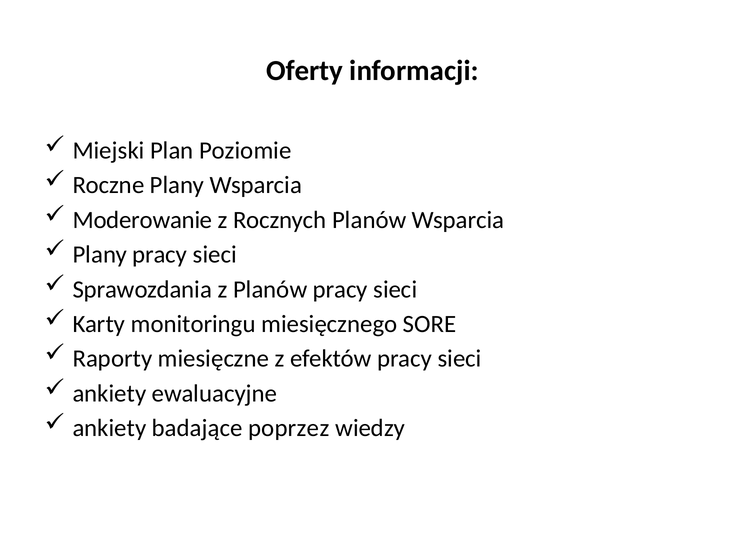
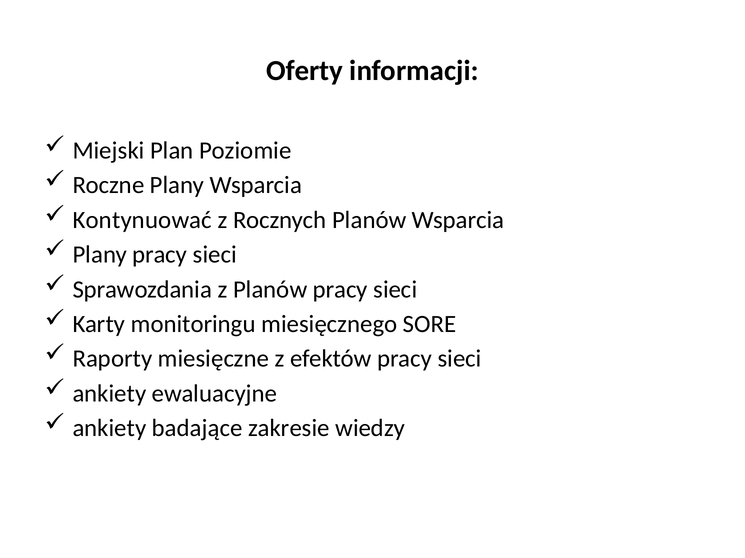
Moderowanie: Moderowanie -> Kontynuować (142, 220)
poprzez: poprzez -> zakresie (289, 429)
